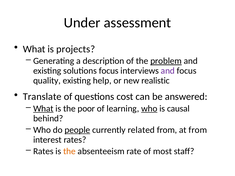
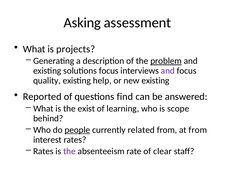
Under: Under -> Asking (82, 23)
new realistic: realistic -> existing (155, 81)
Translate: Translate -> Reported (42, 97)
cost: cost -> find (125, 97)
What underline: present -> none (43, 109)
poor: poor -> exist (86, 109)
who underline: present -> none (149, 109)
causal: causal -> scope (178, 109)
the colour: orange -> purple (69, 151)
most: most -> clear (162, 151)
